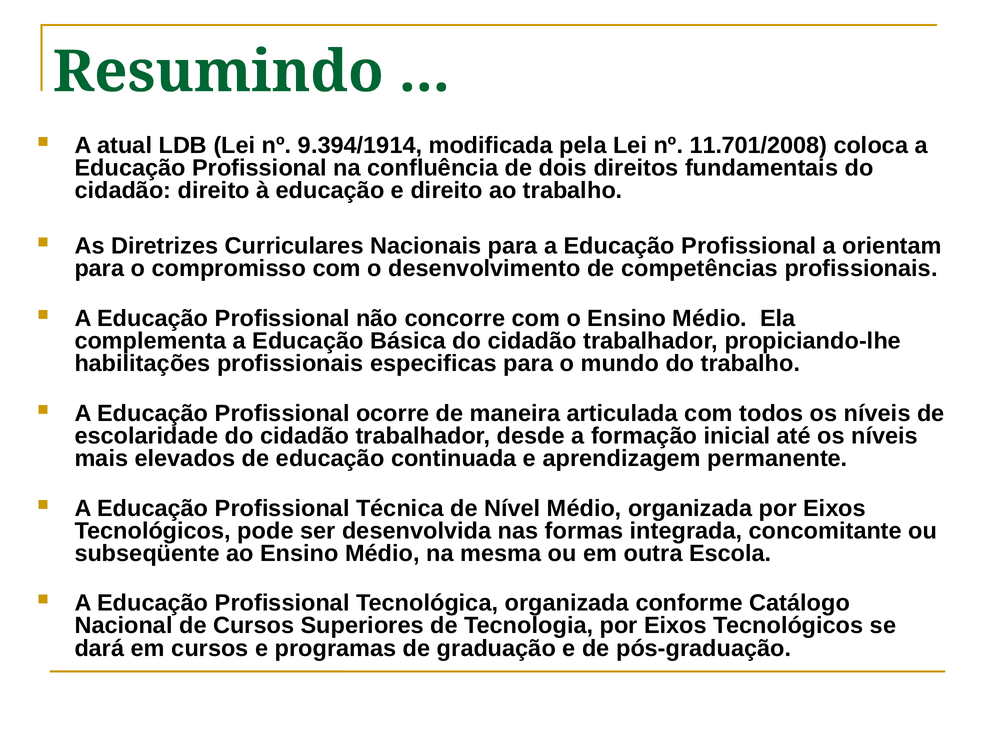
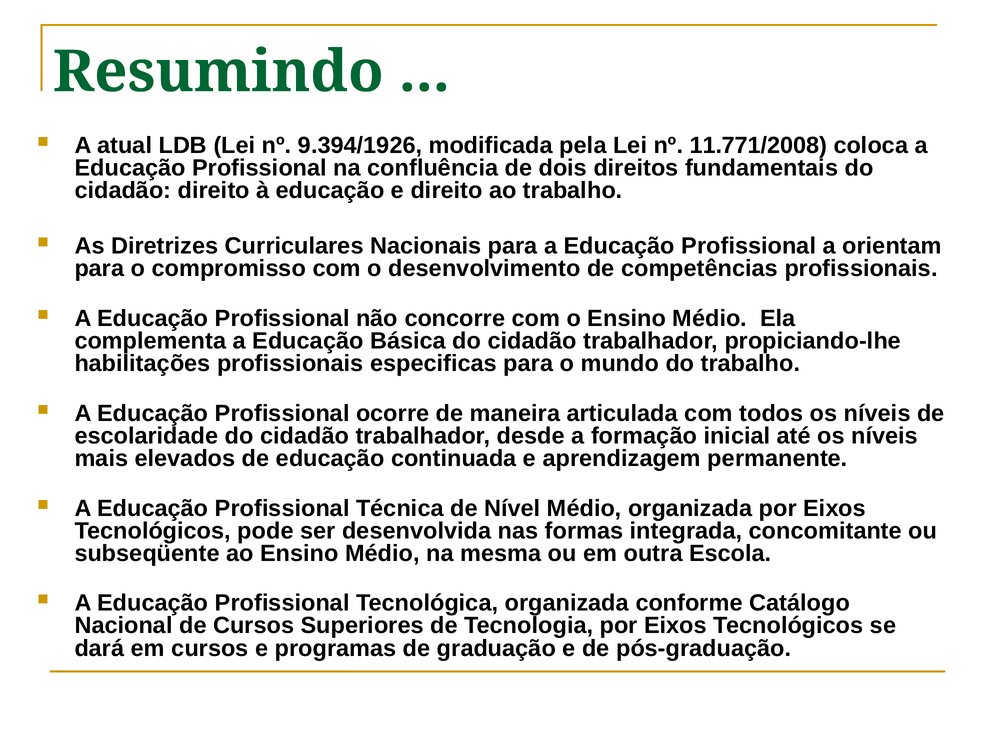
9.394/1914: 9.394/1914 -> 9.394/1926 (360, 146)
11.701/2008: 11.701/2008 -> 11.771/2008 (758, 146)
